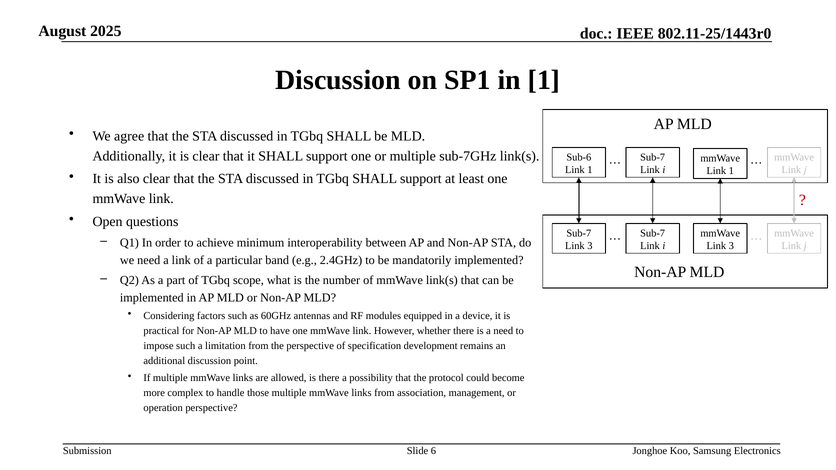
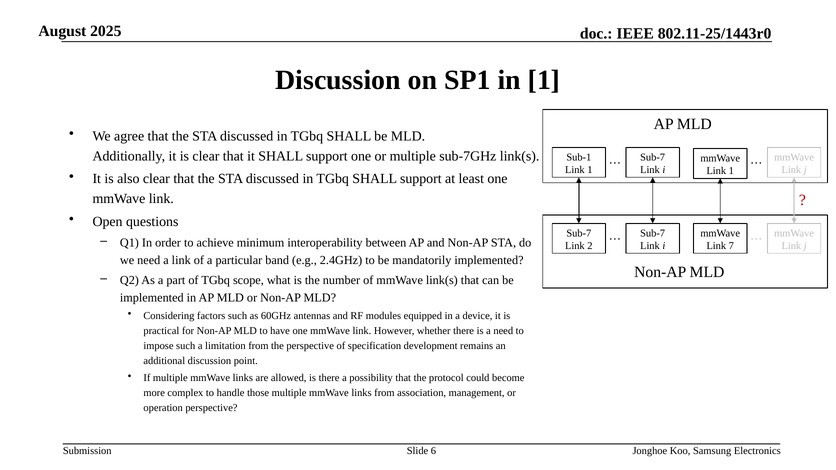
Sub-6: Sub-6 -> Sub-1 (579, 158)
3: 3 -> 2 (590, 246)
3: 3 -> 7 (731, 246)
